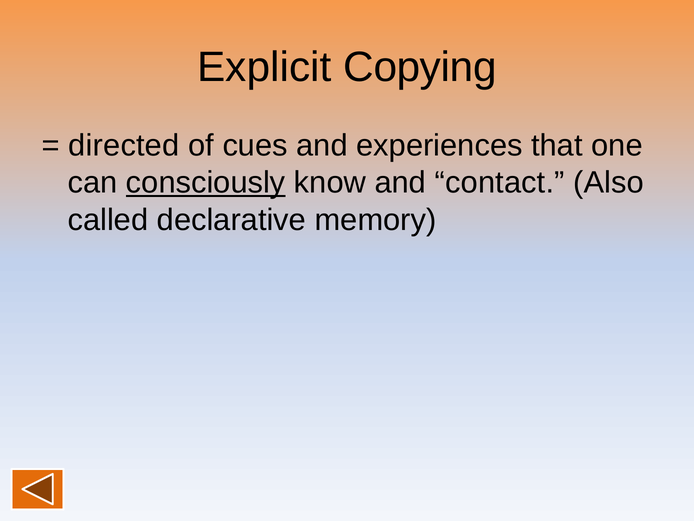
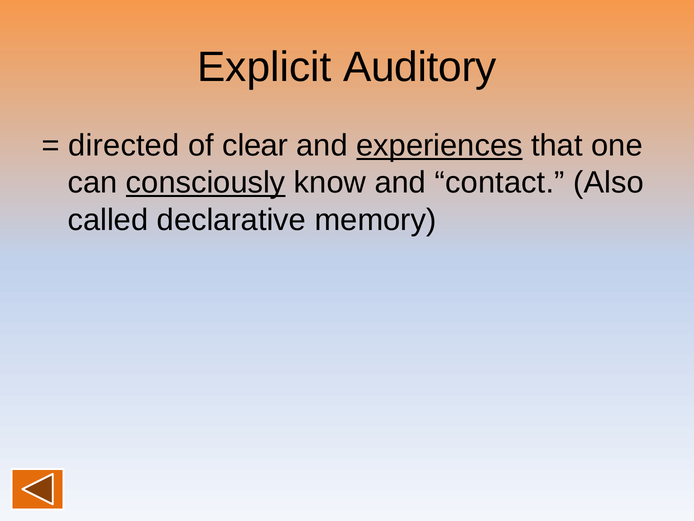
Copying: Copying -> Auditory (420, 67)
cues: cues -> clear (255, 146)
experiences underline: none -> present (439, 146)
